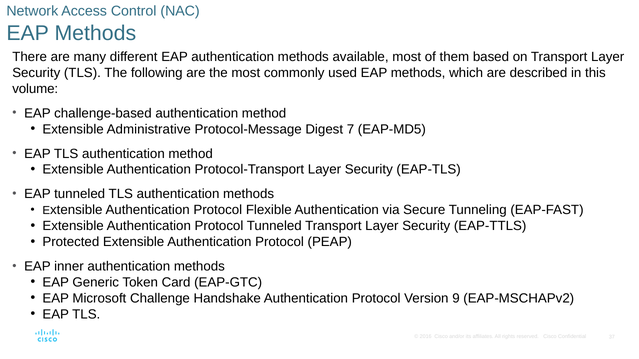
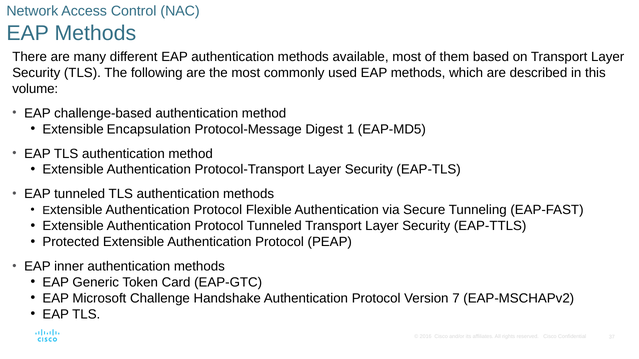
Administrative: Administrative -> Encapsulation (149, 129)
7: 7 -> 1 (350, 129)
9: 9 -> 7 (456, 299)
